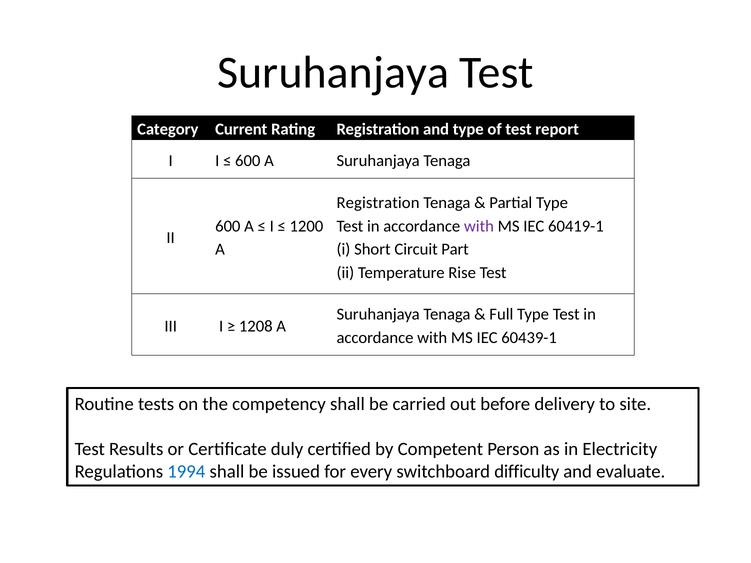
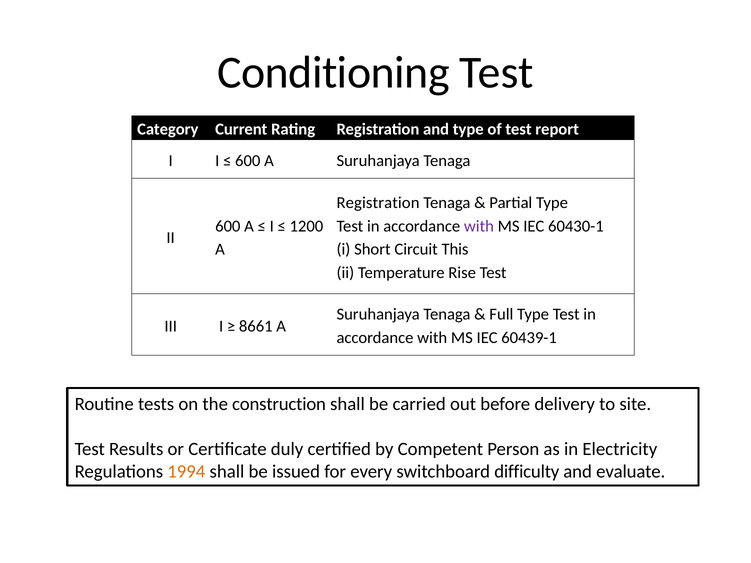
Suruhanjaya: Suruhanjaya -> Conditioning (333, 73)
60419-1: 60419-1 -> 60430-1 (576, 226)
Part: Part -> This (455, 250)
1208: 1208 -> 8661 (256, 326)
competency: competency -> construction (279, 404)
1994 colour: blue -> orange (186, 472)
